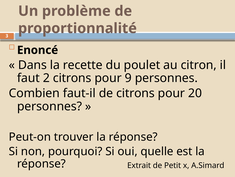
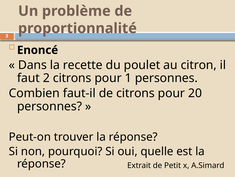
9: 9 -> 1 (128, 78)
